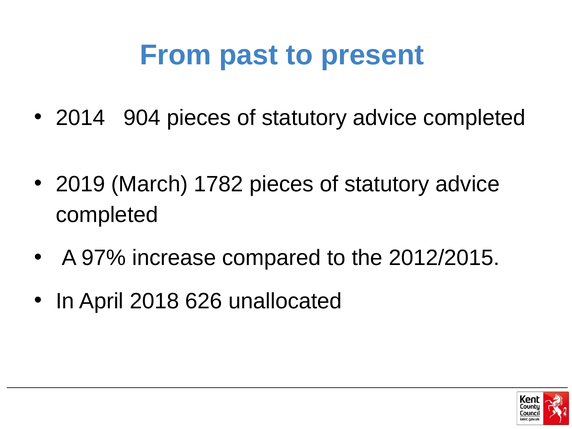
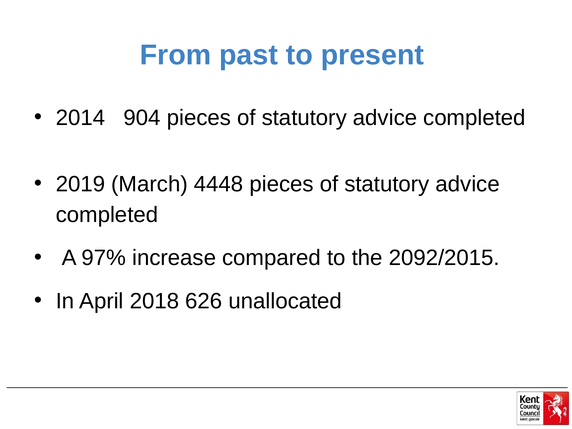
1782: 1782 -> 4448 (219, 184)
2012/2015: 2012/2015 -> 2092/2015 (444, 258)
